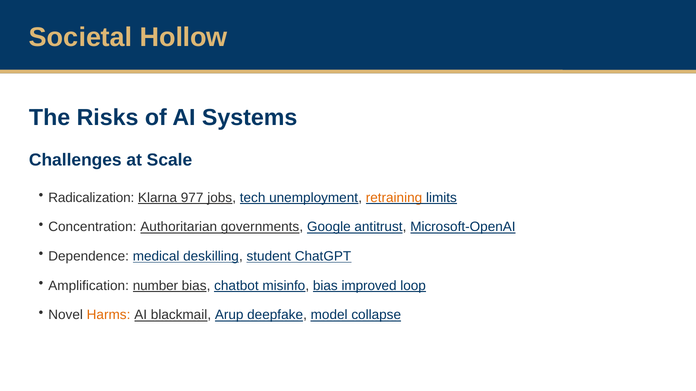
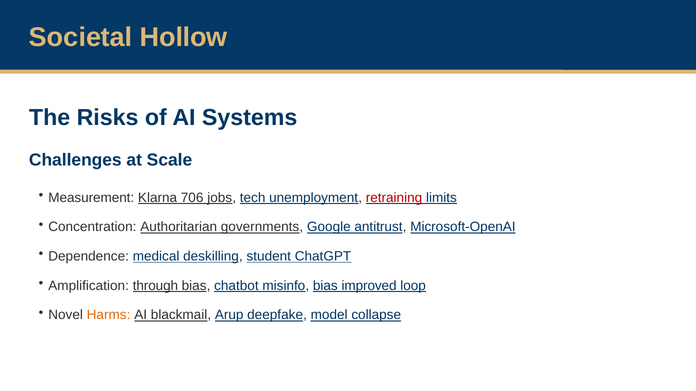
Radicalization: Radicalization -> Measurement (91, 198)
977: 977 -> 706 (192, 198)
retraining colour: orange -> red (394, 198)
number: number -> through (155, 286)
